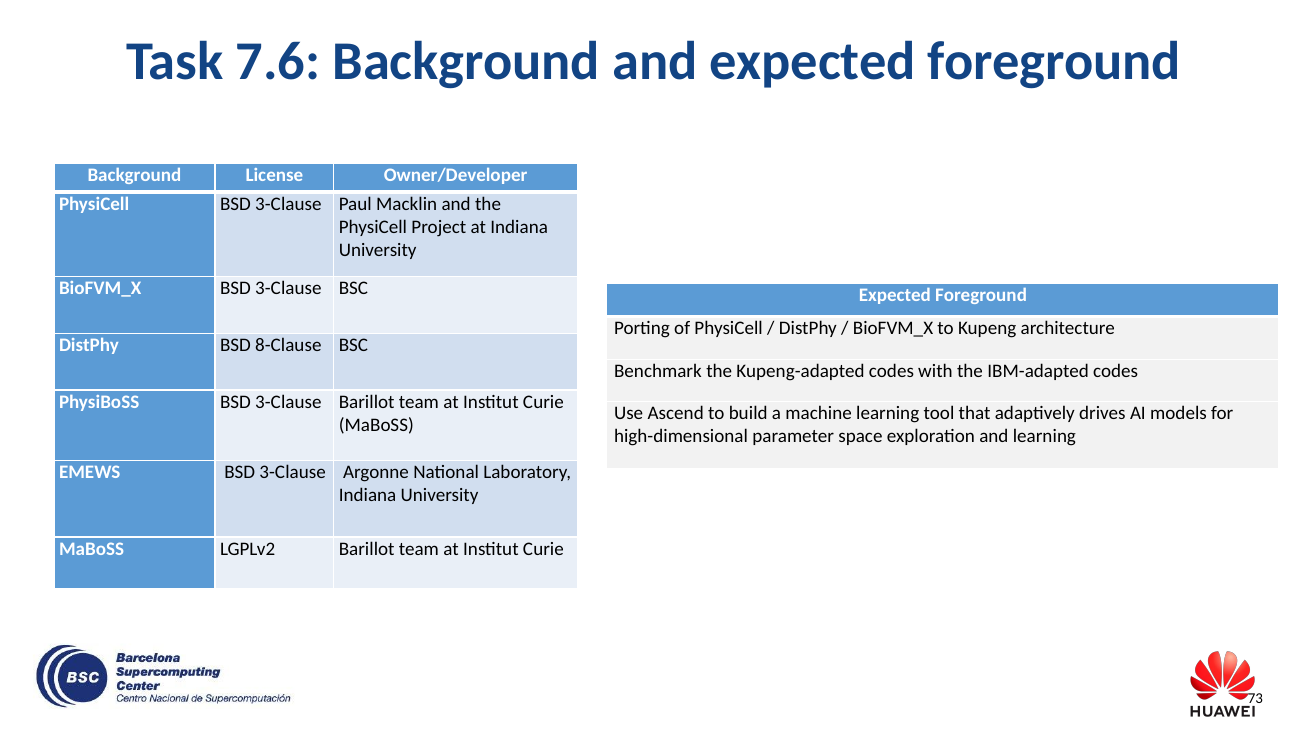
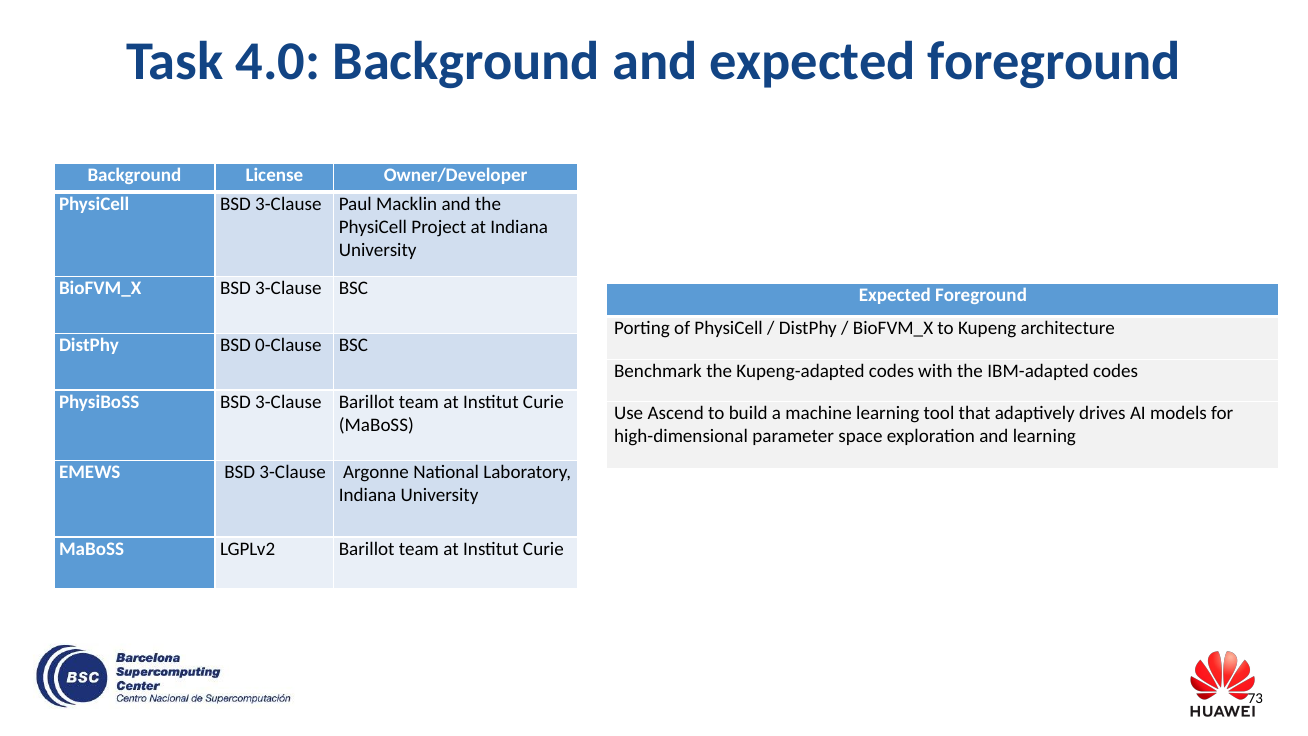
7.6: 7.6 -> 4.0 (278, 61)
8-Clause: 8-Clause -> 0-Clause (288, 345)
